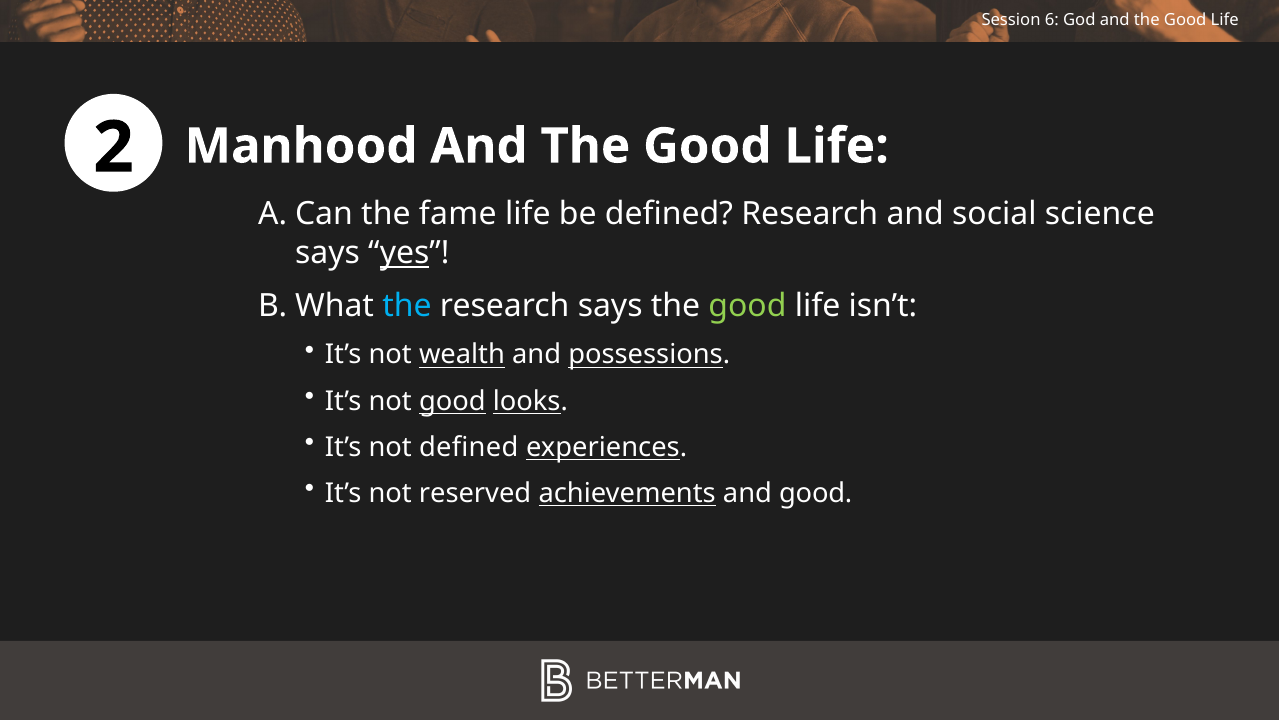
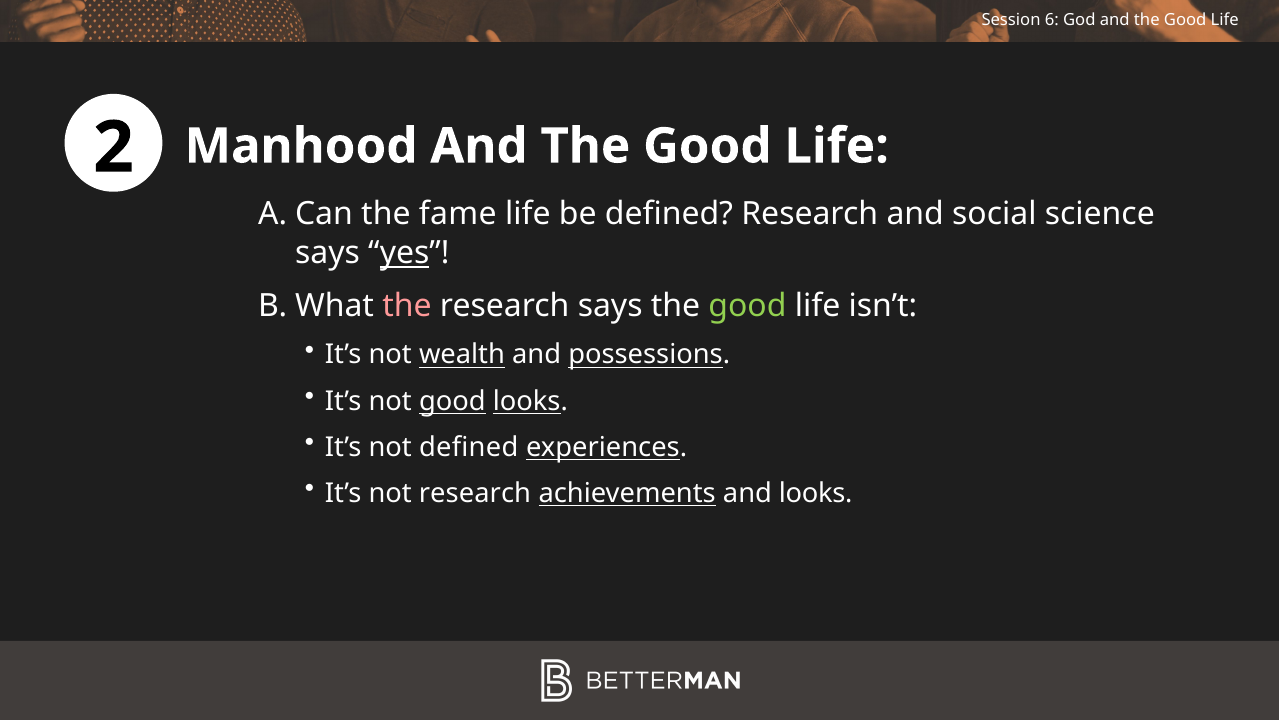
the colour: light blue -> pink (407, 306)
not reserved: reserved -> research (475, 493)
and good: good -> looks (816, 493)
